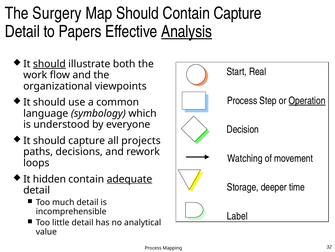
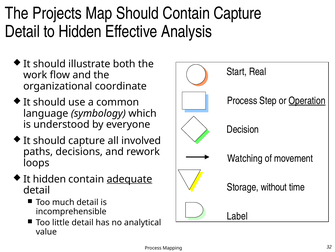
Surgery: Surgery -> Projects (57, 13)
to Papers: Papers -> Hidden (80, 31)
Analysis underline: present -> none (187, 31)
should underline: present -> none (49, 64)
viewpoints: viewpoints -> coordinate (121, 86)
projects: projects -> involved (141, 140)
deeper: deeper -> without (274, 187)
